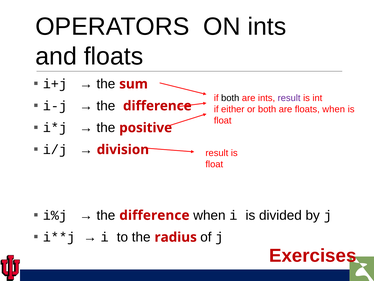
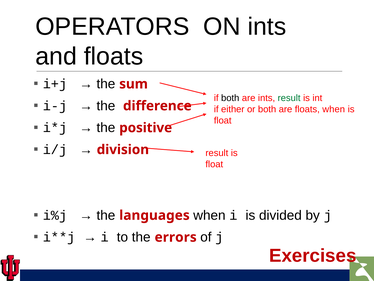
result colour: purple -> green (289, 98)
difference: difference -> languages (154, 215)
radius: radius -> errors (176, 237)
